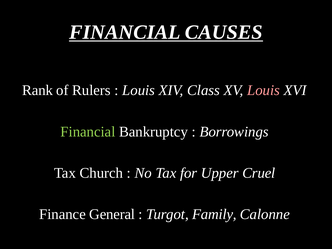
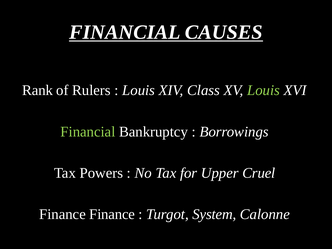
Louis colour: pink -> light green (263, 90)
Church: Church -> Powers (101, 173)
Finance General: General -> Finance (112, 214)
Family: Family -> System (214, 214)
